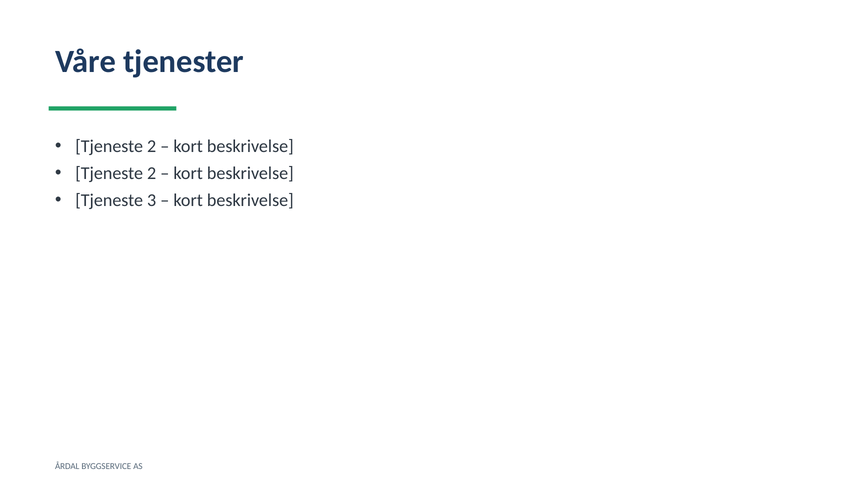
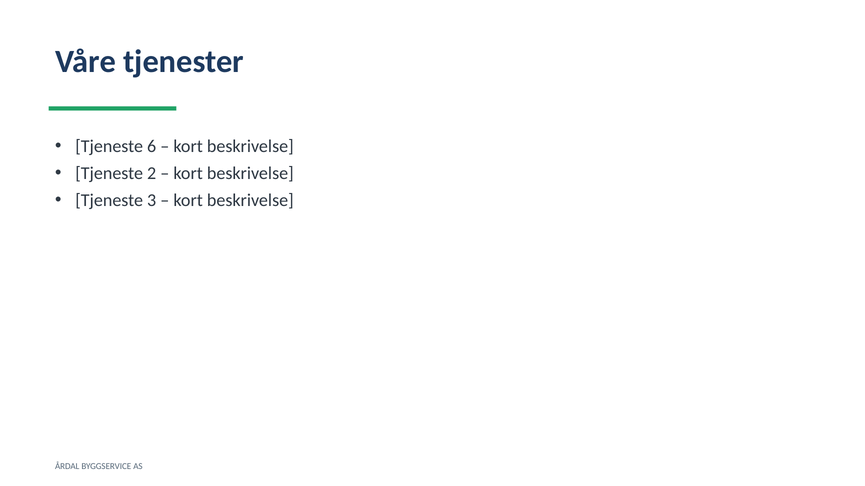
2: 2 -> 6 (152, 147)
